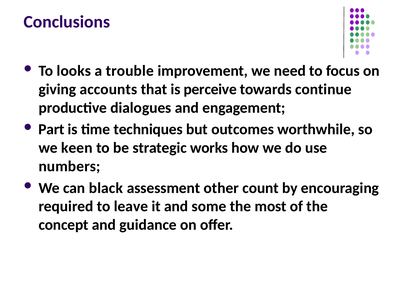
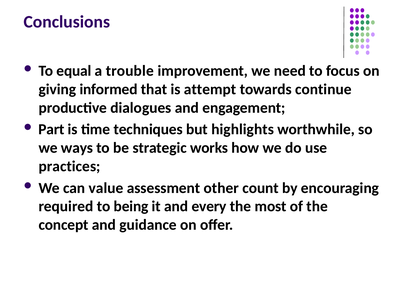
looks: looks -> equal (74, 71)
accounts: accounts -> informed (109, 89)
perceive: perceive -> attempt (210, 89)
outcomes: outcomes -> highlights (243, 130)
keen: keen -> ways (77, 148)
numbers: numbers -> practices (69, 166)
black: black -> value (106, 188)
leave: leave -> being (131, 207)
some: some -> every (209, 207)
